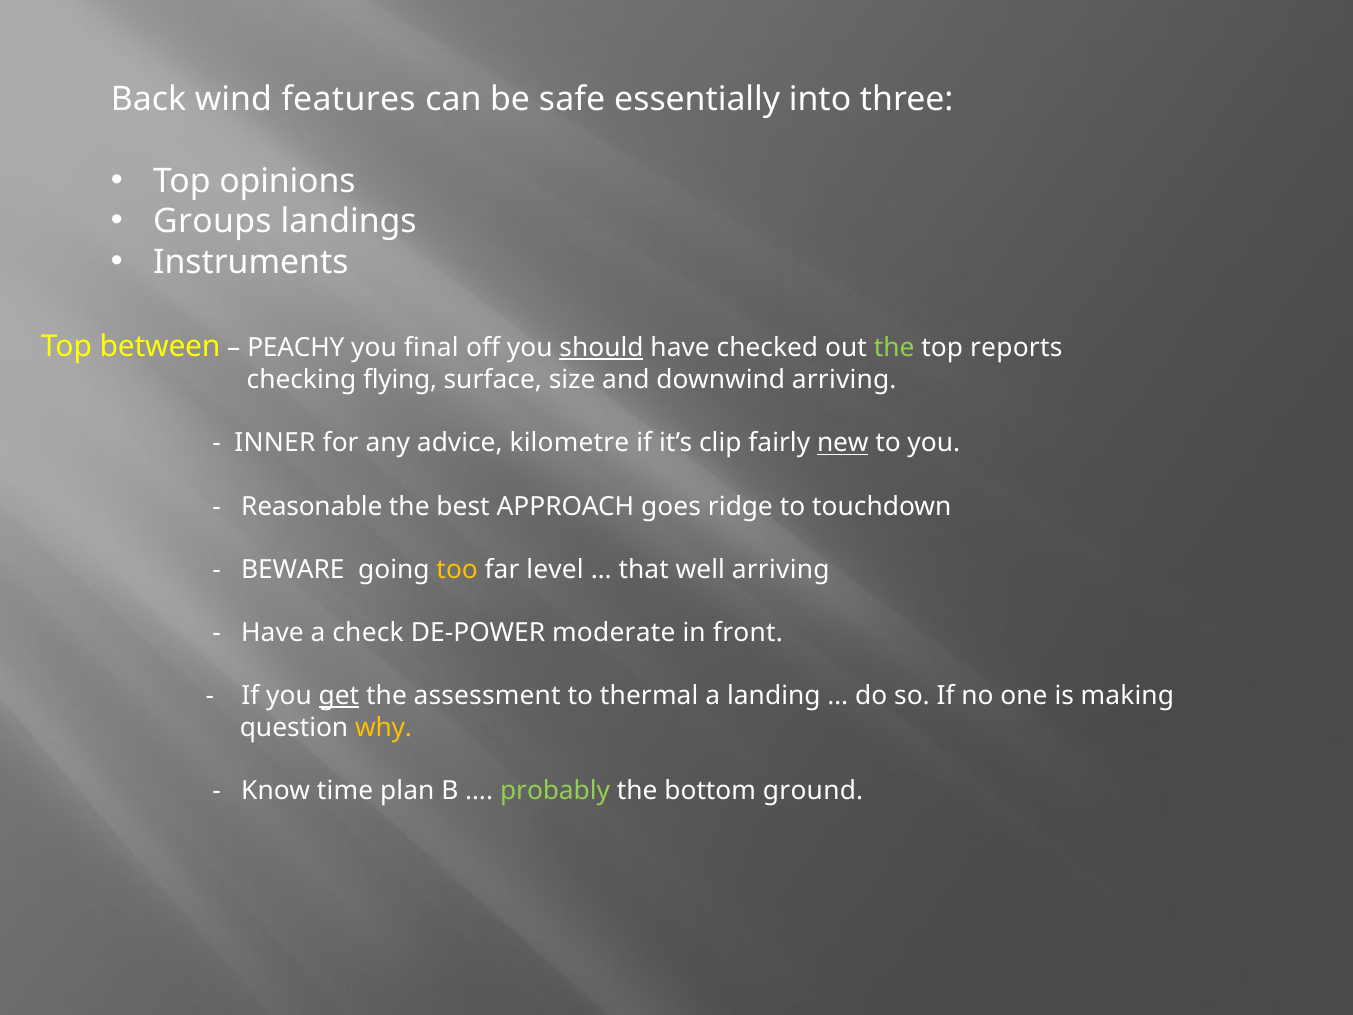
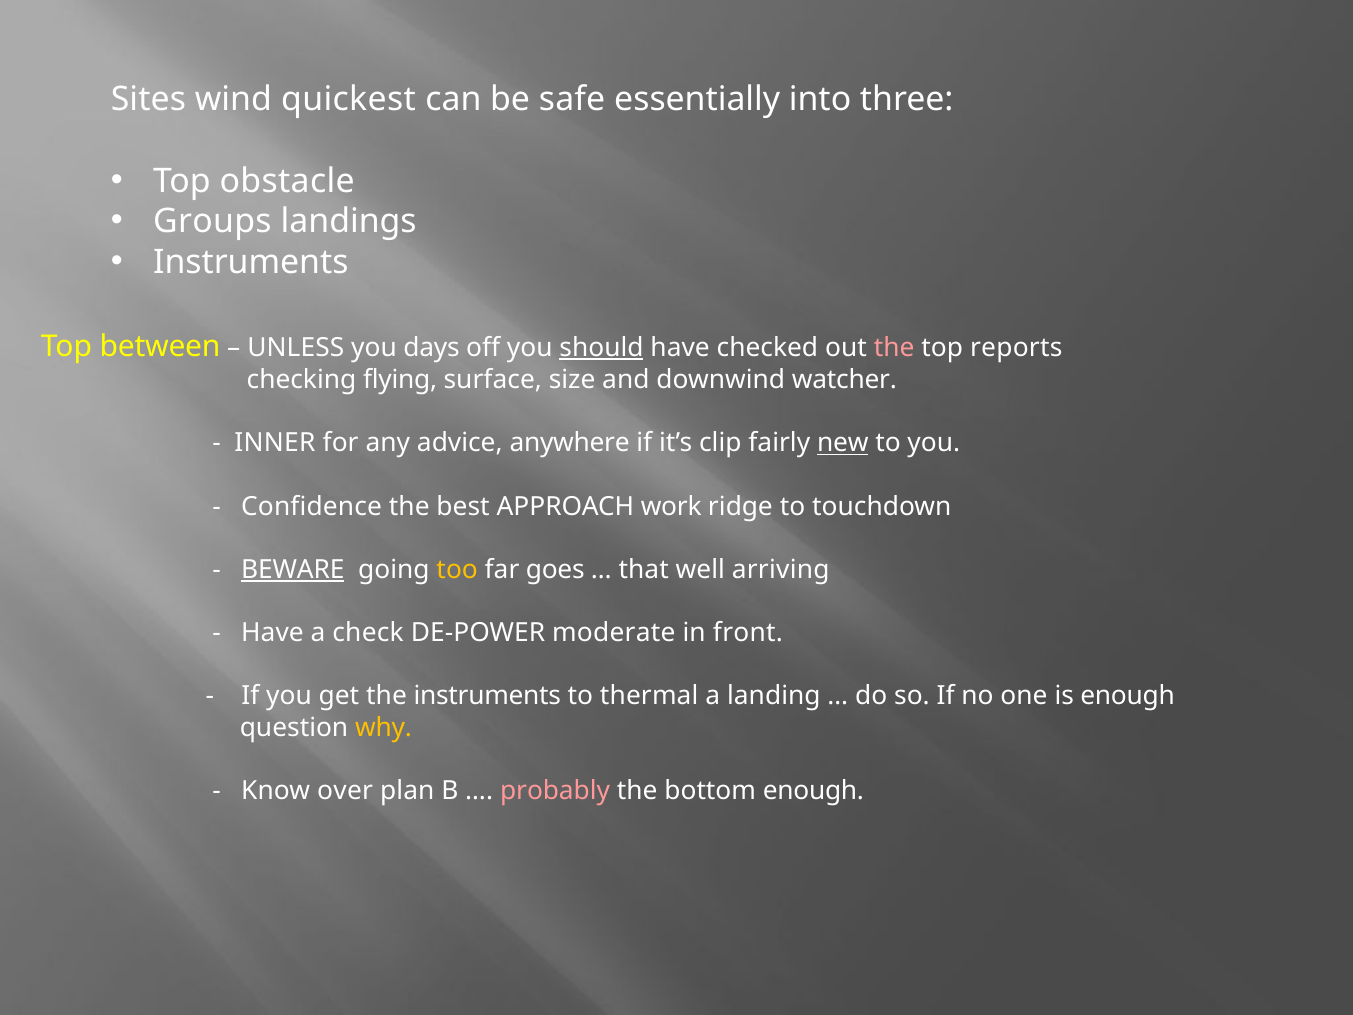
Back: Back -> Sites (148, 100)
features: features -> quickest (348, 100)
opinions: opinions -> obstacle (287, 181)
PEACHY: PEACHY -> UNLESS (296, 348)
final: final -> days (432, 348)
the colour: light green -> pink (894, 348)
downwind arriving: arriving -> watcher (844, 380)
kilometre: kilometre -> anywhere (570, 443)
Reasonable: Reasonable -> Confidence (312, 506)
goes: goes -> work (671, 506)
BEWARE underline: none -> present (293, 569)
level: level -> goes (555, 569)
get underline: present -> none (339, 696)
the assessment: assessment -> instruments (487, 696)
is making: making -> enough (1128, 696)
time: time -> over (345, 791)
probably colour: light green -> pink (555, 791)
bottom ground: ground -> enough (813, 791)
